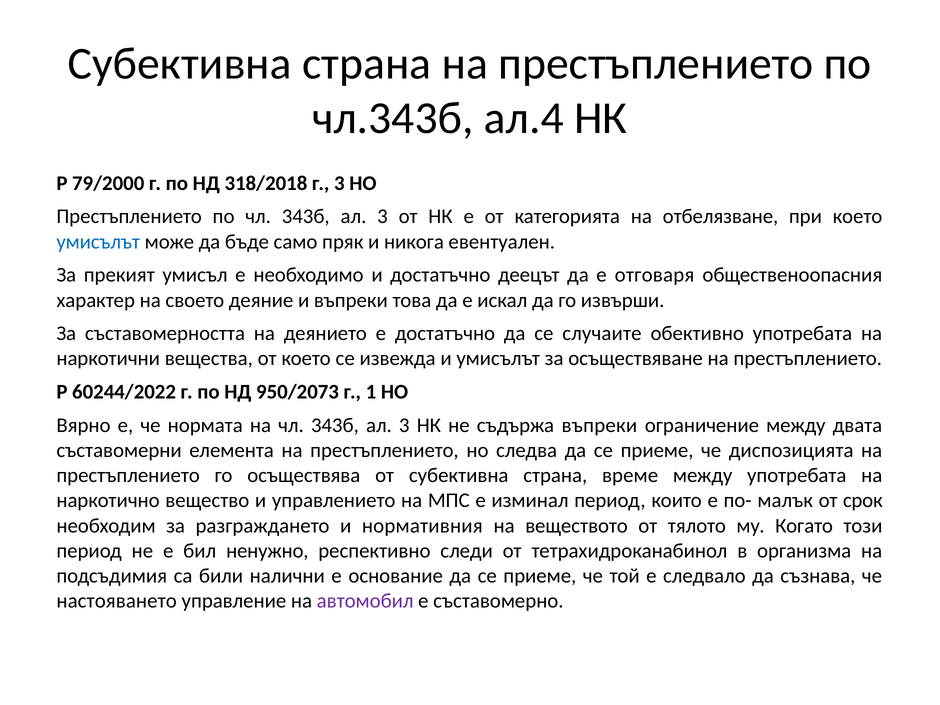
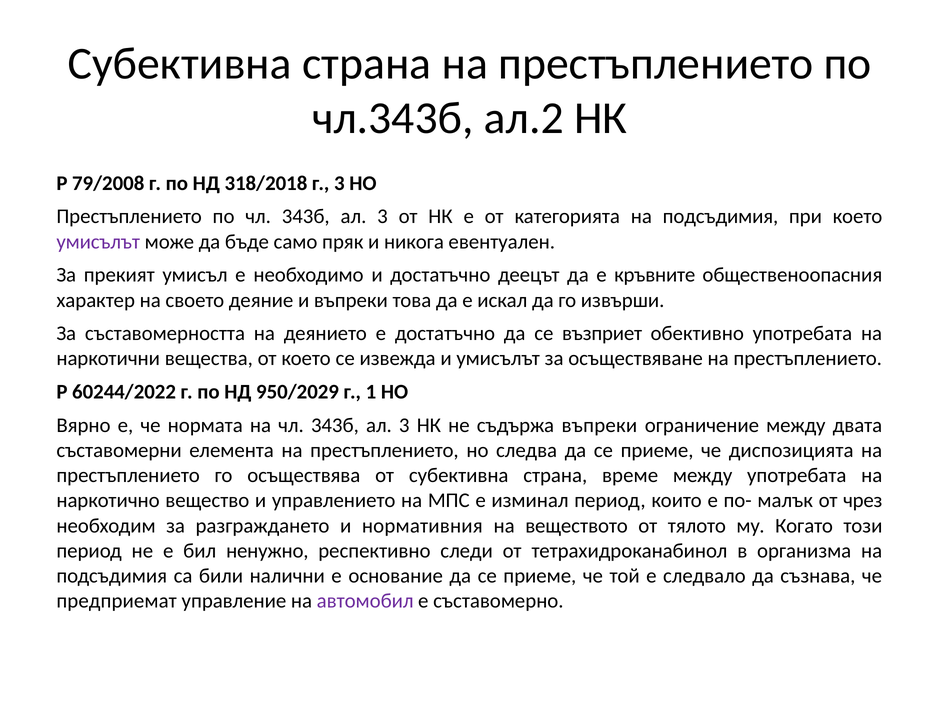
ал.4: ал.4 -> ал.2 (524, 118)
79/2000: 79/2000 -> 79/2008 (108, 183)
категорията на отбелязване: отбелязване -> подсъдимия (720, 217)
умисълът colour: blue -> purple (98, 242)
отговаря: отговаря -> кръвните (655, 275)
случаите: случаите -> възприет (602, 334)
950/2073: 950/2073 -> 950/2029 (298, 392)
срок: срок -> чрез (863, 501)
настояването: настояването -> предприемат (117, 601)
